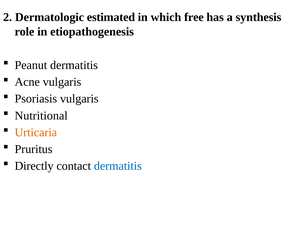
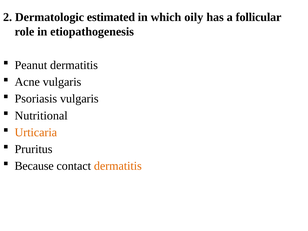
free: free -> oily (194, 17)
synthesis: synthesis -> follicular (259, 17)
Directly: Directly -> Because (34, 166)
dermatitis colour: blue -> orange (118, 166)
